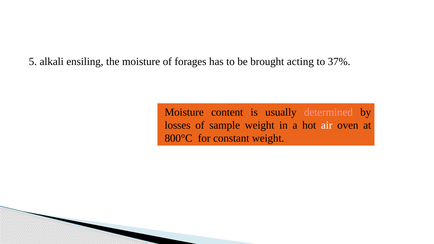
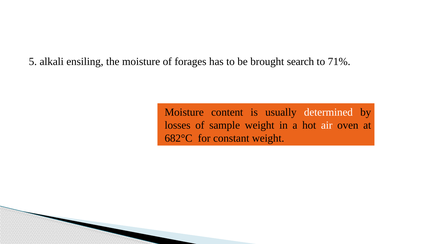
acting: acting -> search (300, 62)
37%: 37% -> 71% (339, 62)
determined colour: pink -> white (328, 112)
800°C: 800°C -> 682°C (179, 138)
